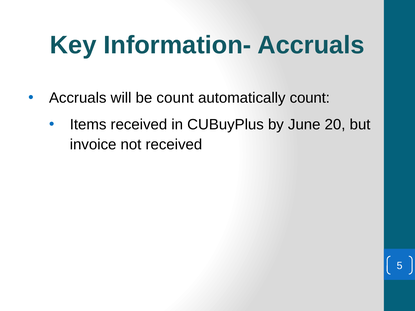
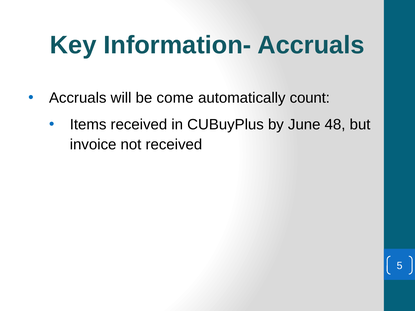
be count: count -> come (175, 98)
20: 20 -> 48 (335, 125)
